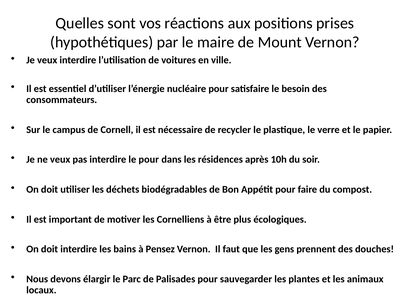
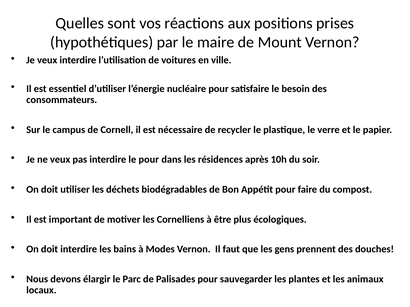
Pensez: Pensez -> Modes (160, 250)
